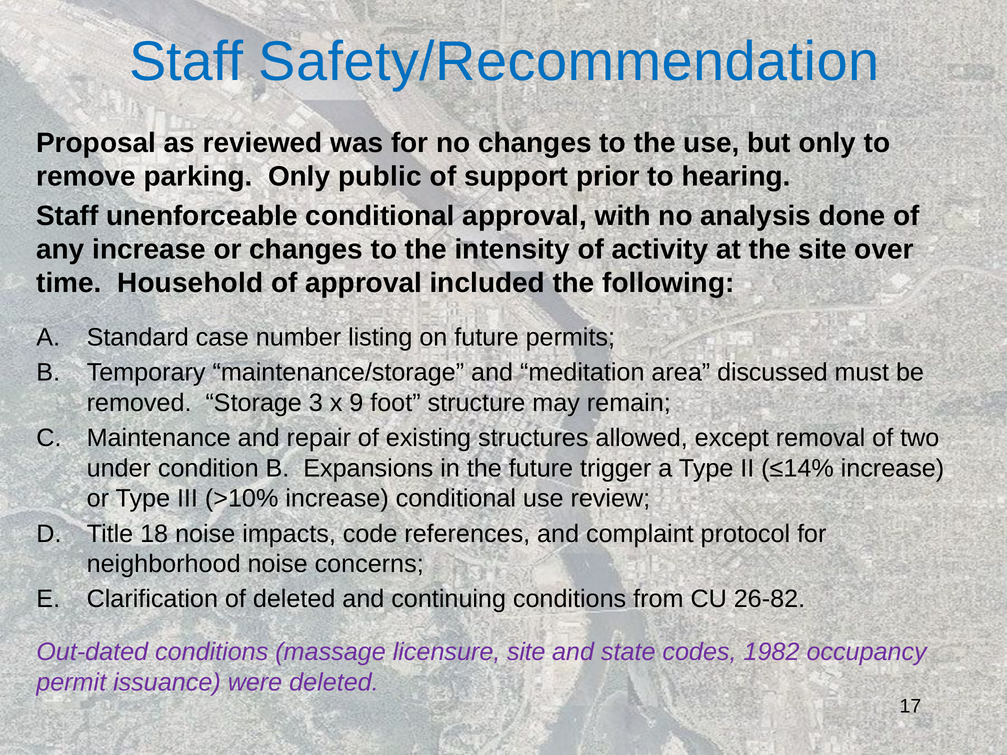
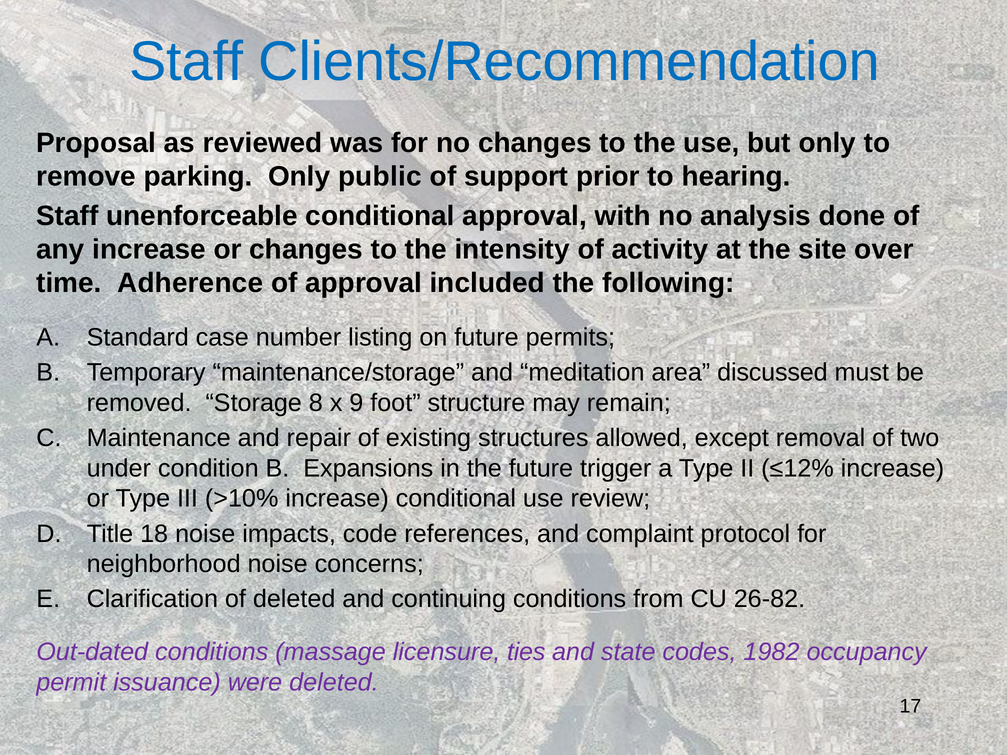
Safety/Recommendation: Safety/Recommendation -> Clients/Recommendation (569, 62)
Household: Household -> Adherence (190, 283)
3: 3 -> 8 (316, 403)
≤14%: ≤14% -> ≤12% (798, 468)
licensure site: site -> ties (526, 652)
